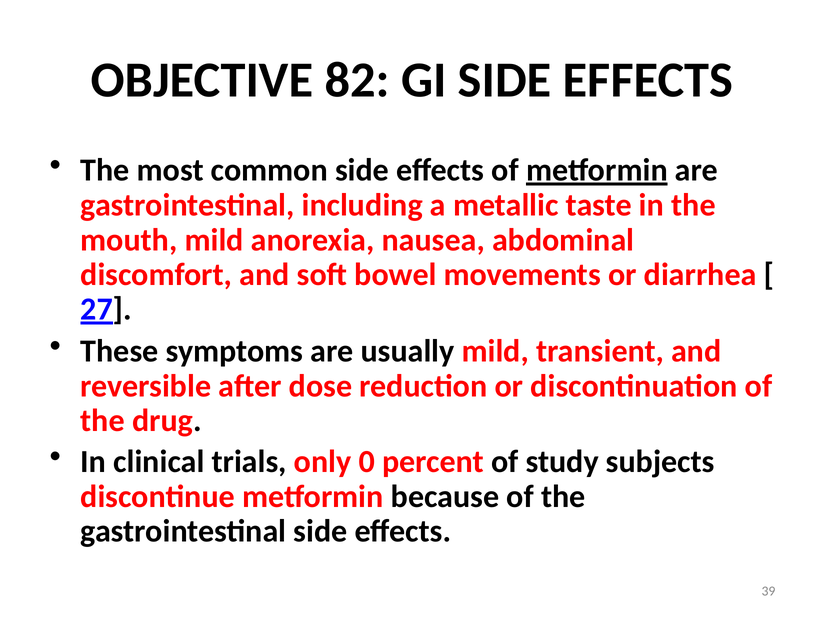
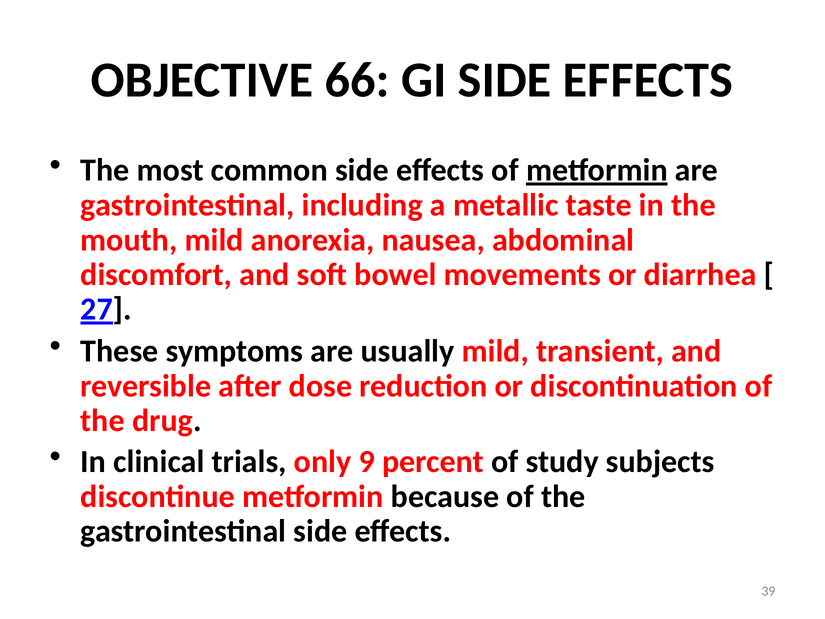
82: 82 -> 66 (357, 80)
0: 0 -> 9 (367, 462)
